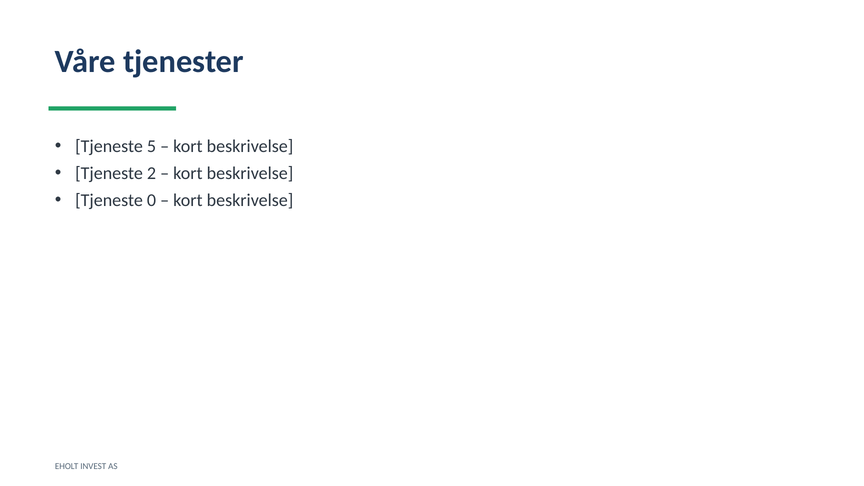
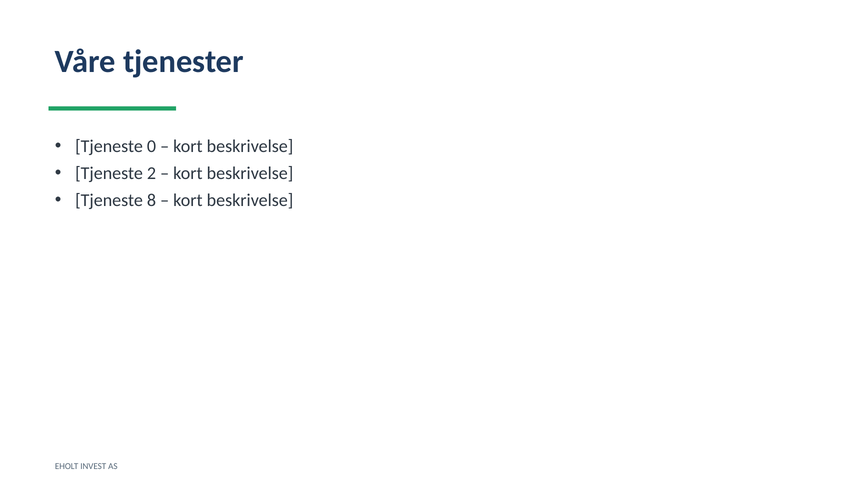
5: 5 -> 0 (151, 146)
0: 0 -> 8 (151, 200)
